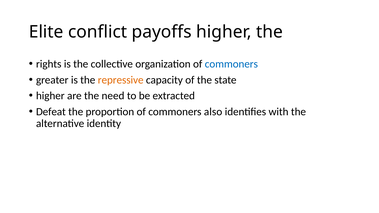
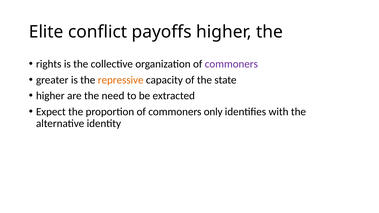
commoners colour: blue -> purple (231, 64)
Defeat: Defeat -> Expect (51, 112)
also: also -> only (213, 112)
